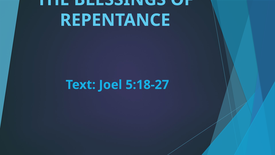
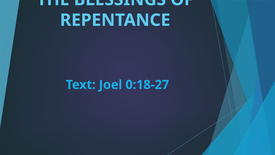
5:18-27: 5:18-27 -> 0:18-27 (147, 85)
